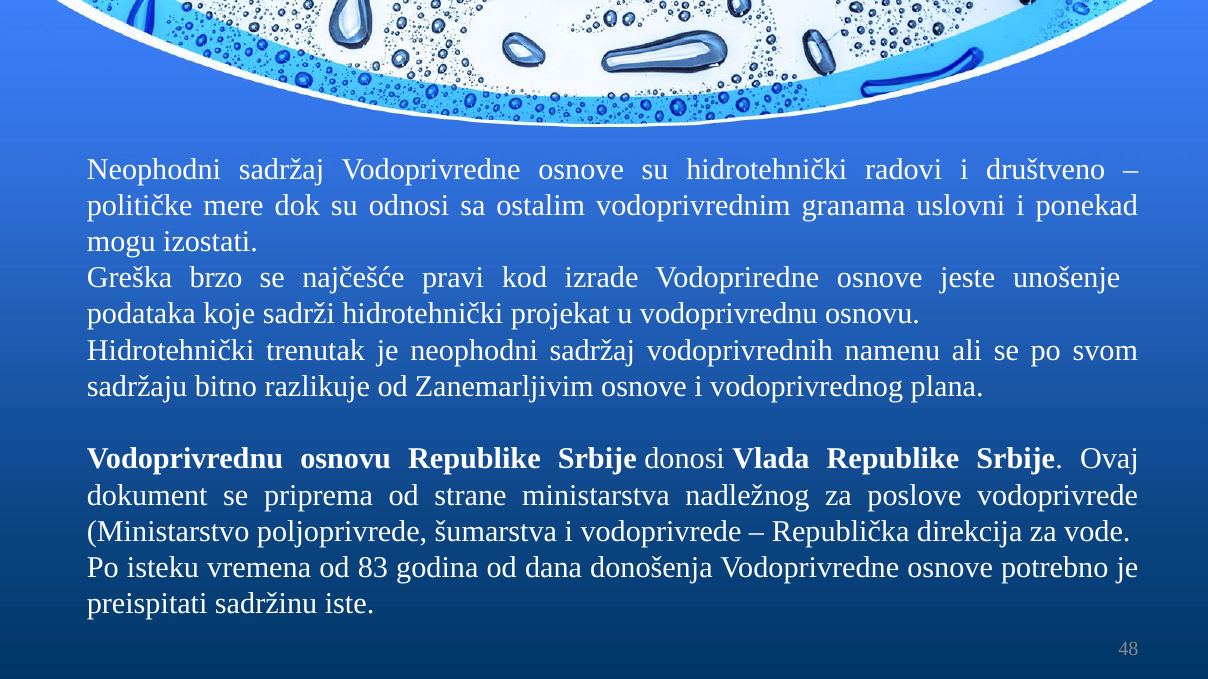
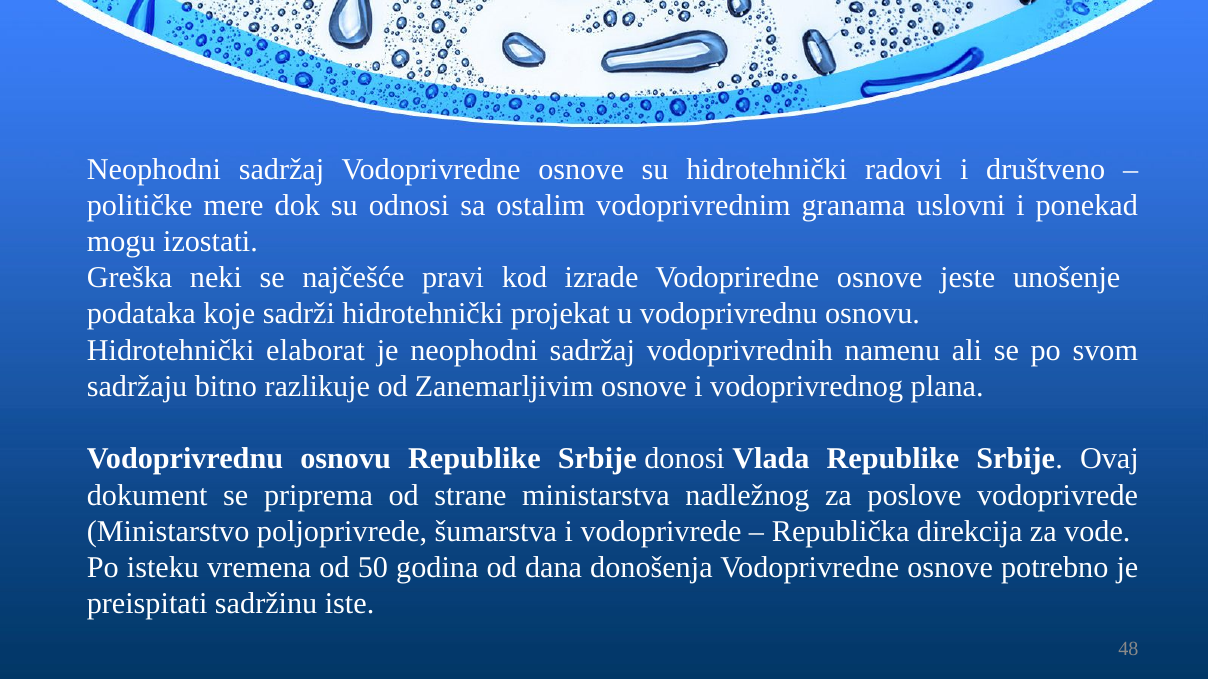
brzo: brzo -> neki (216, 278)
trenutak: trenutak -> elaborat (316, 350)
83: 83 -> 50 (373, 568)
